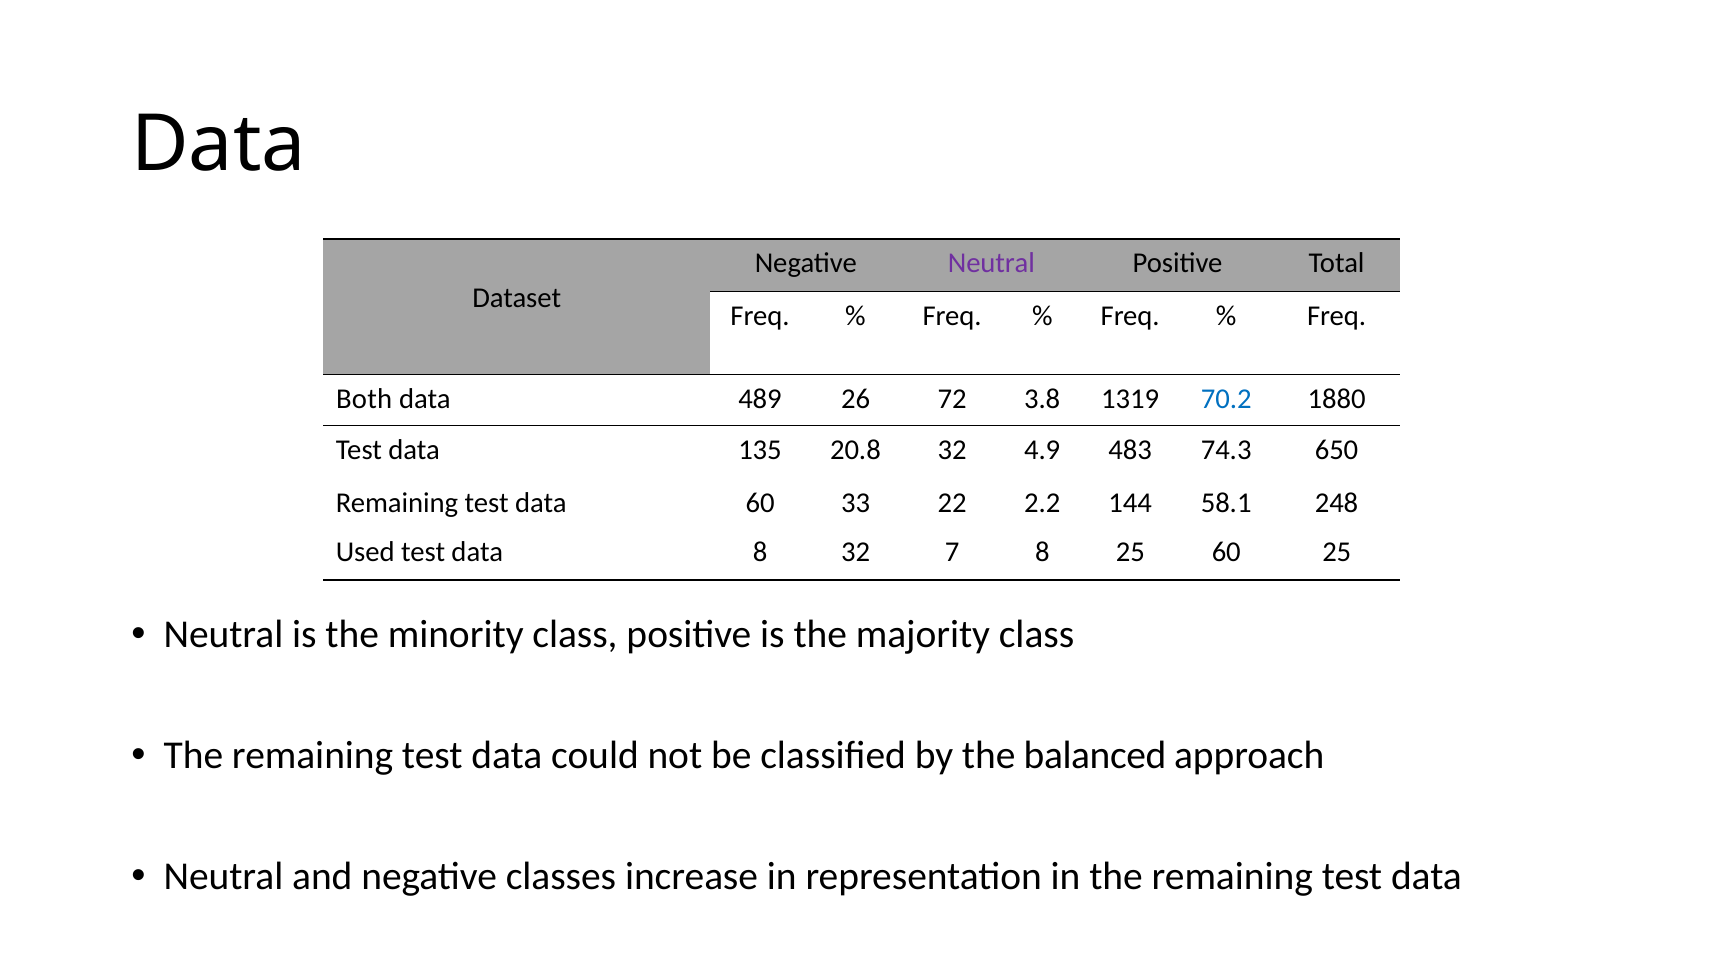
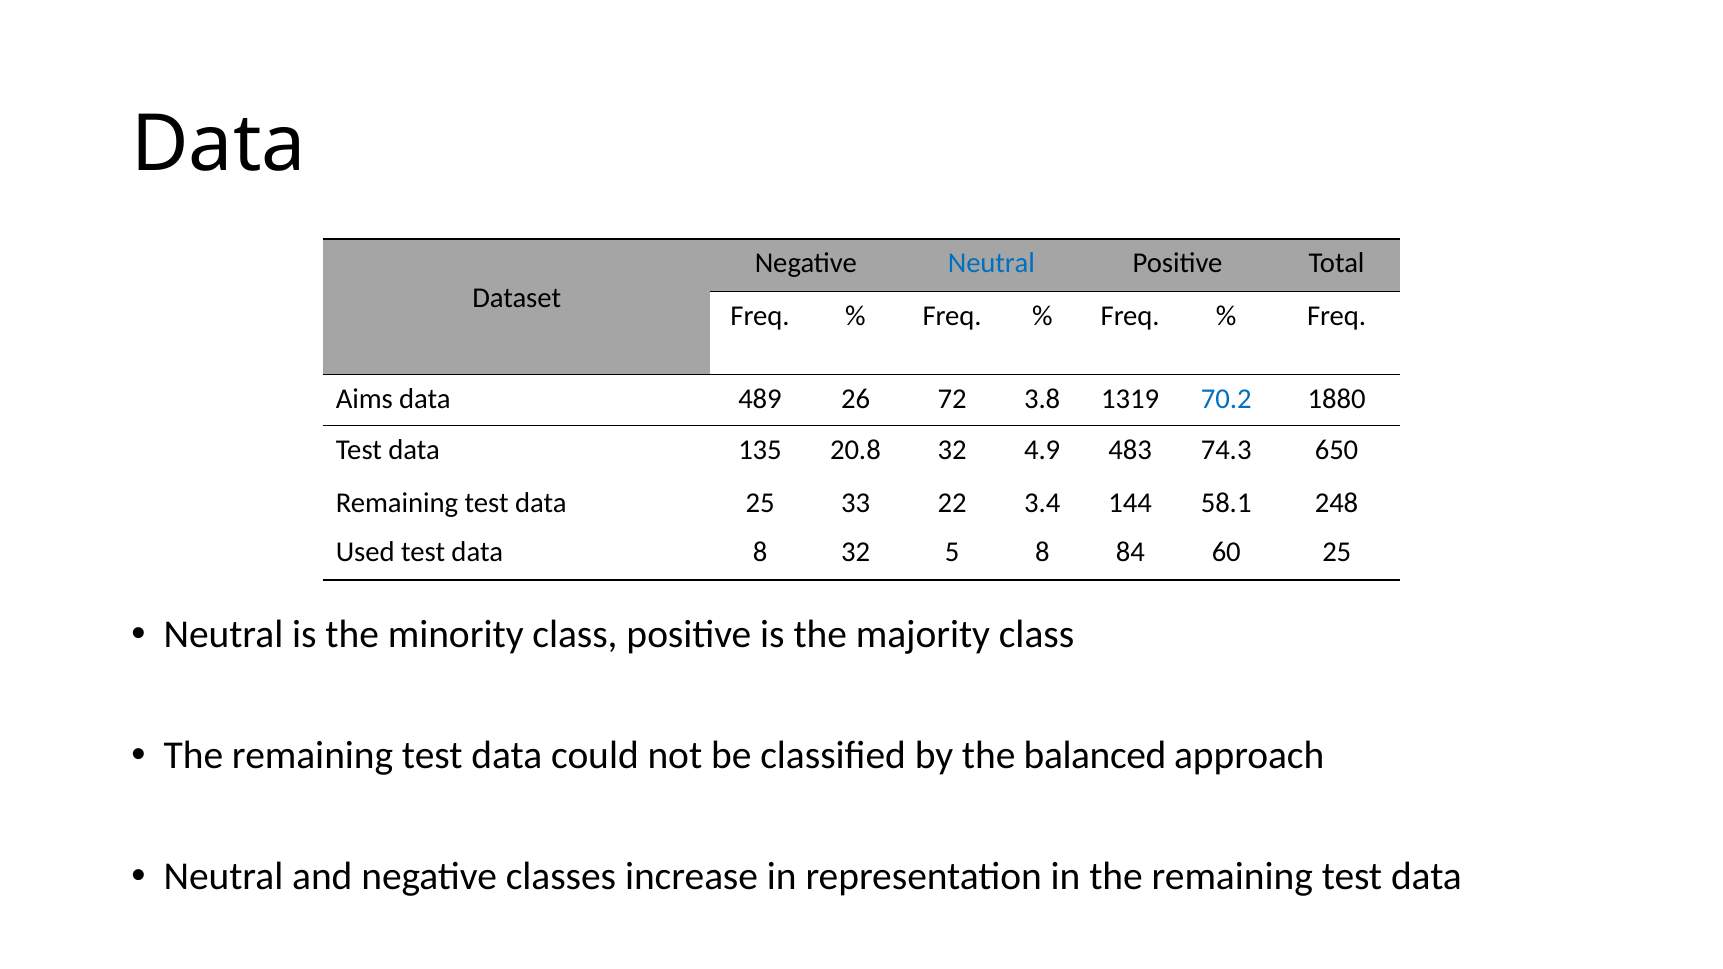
Neutral colour: purple -> blue (991, 263)
Both: Both -> Aims (364, 399)
data 60: 60 -> 25 (760, 503)
2.2: 2.2 -> 3.4 (1042, 503)
7: 7 -> 5 (952, 552)
8 25: 25 -> 84 (1130, 552)
